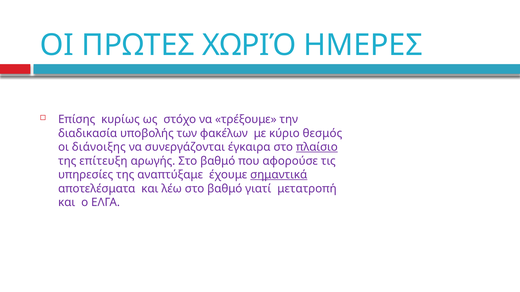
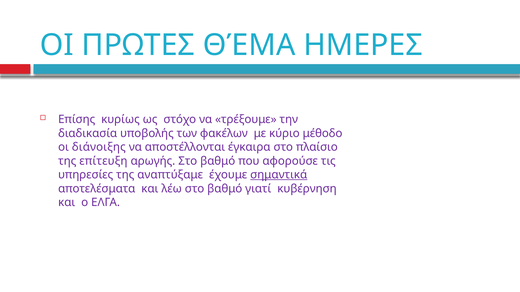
ΧΩΡΙΌ: ΧΩΡΙΌ -> ΘΈΜΑ (249, 45)
θεσμός: θεσμός -> μέθοδο (323, 134)
συνεργάζονται: συνεργάζονται -> αποστέλλονται (185, 147)
πλαίσιο underline: present -> none (317, 147)
μετατροπή: μετατροπή -> κυβέρνηση (307, 189)
